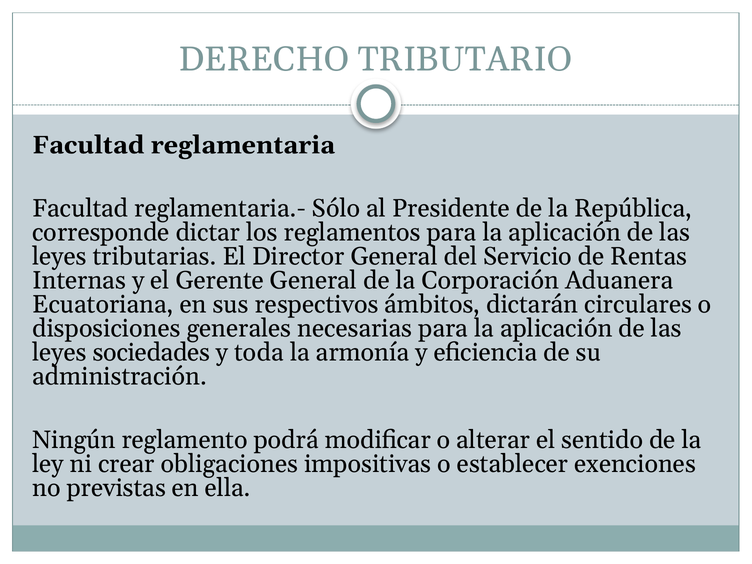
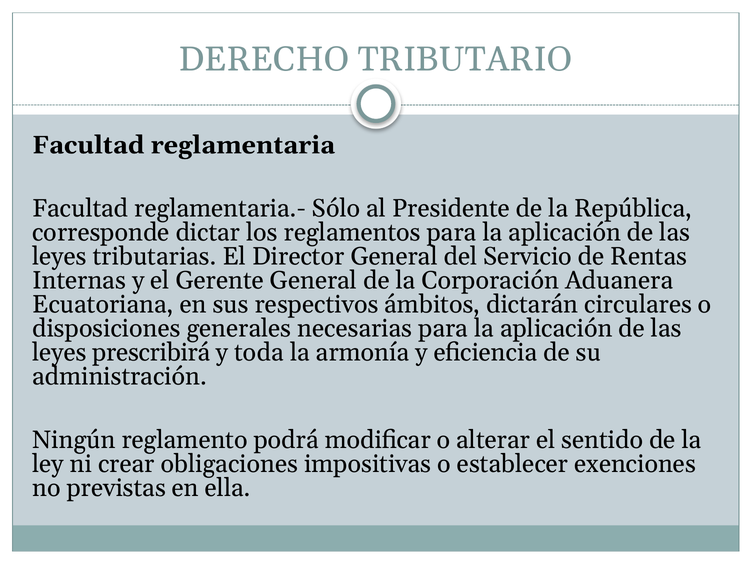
sociedades: sociedades -> prescribirá (151, 353)
